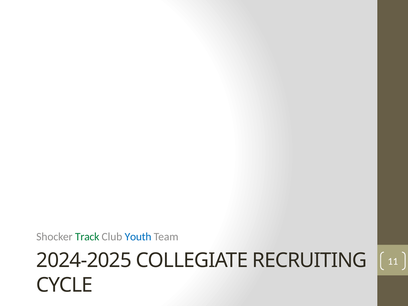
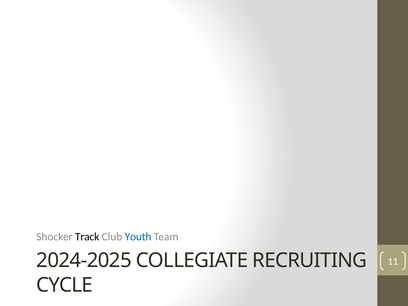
Track colour: green -> black (87, 237)
